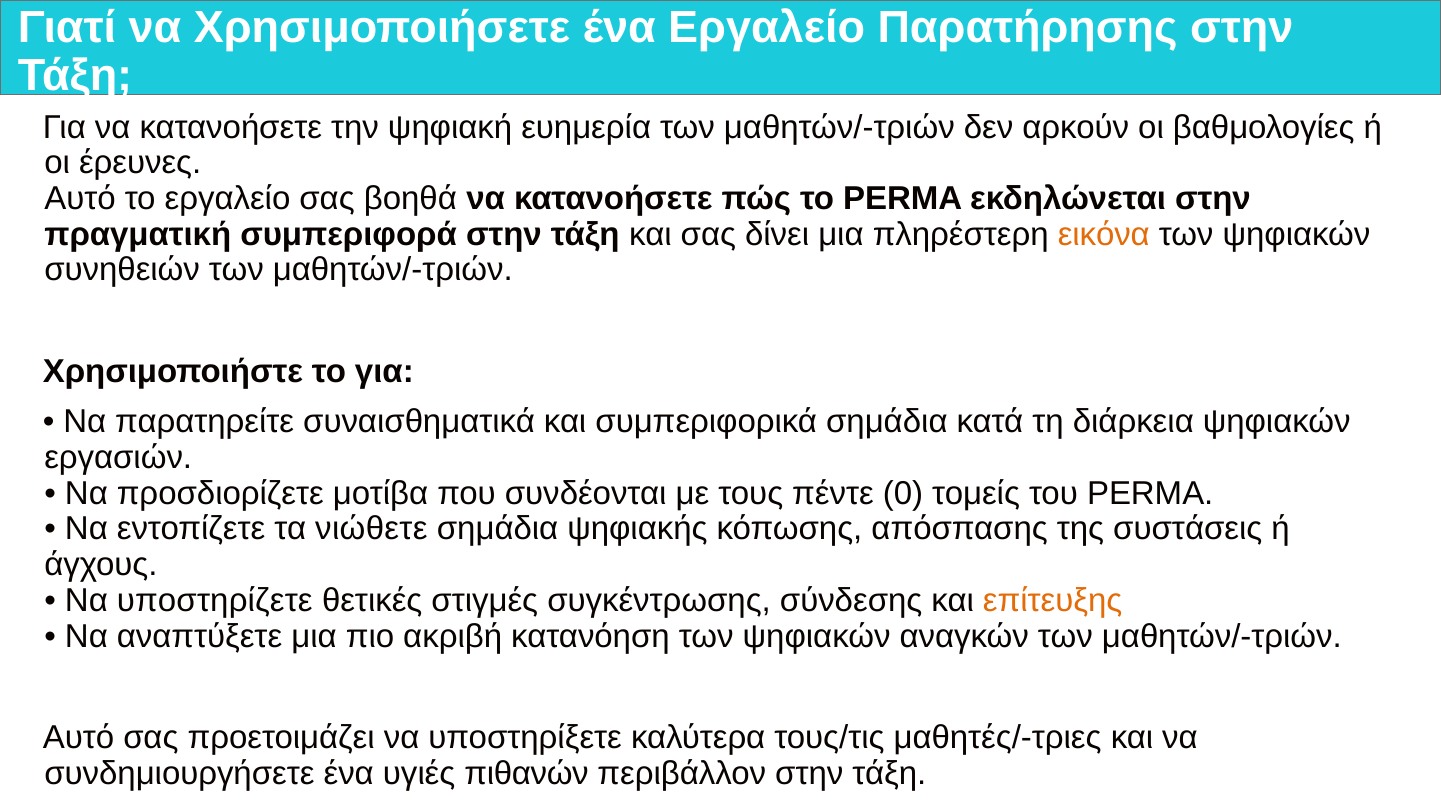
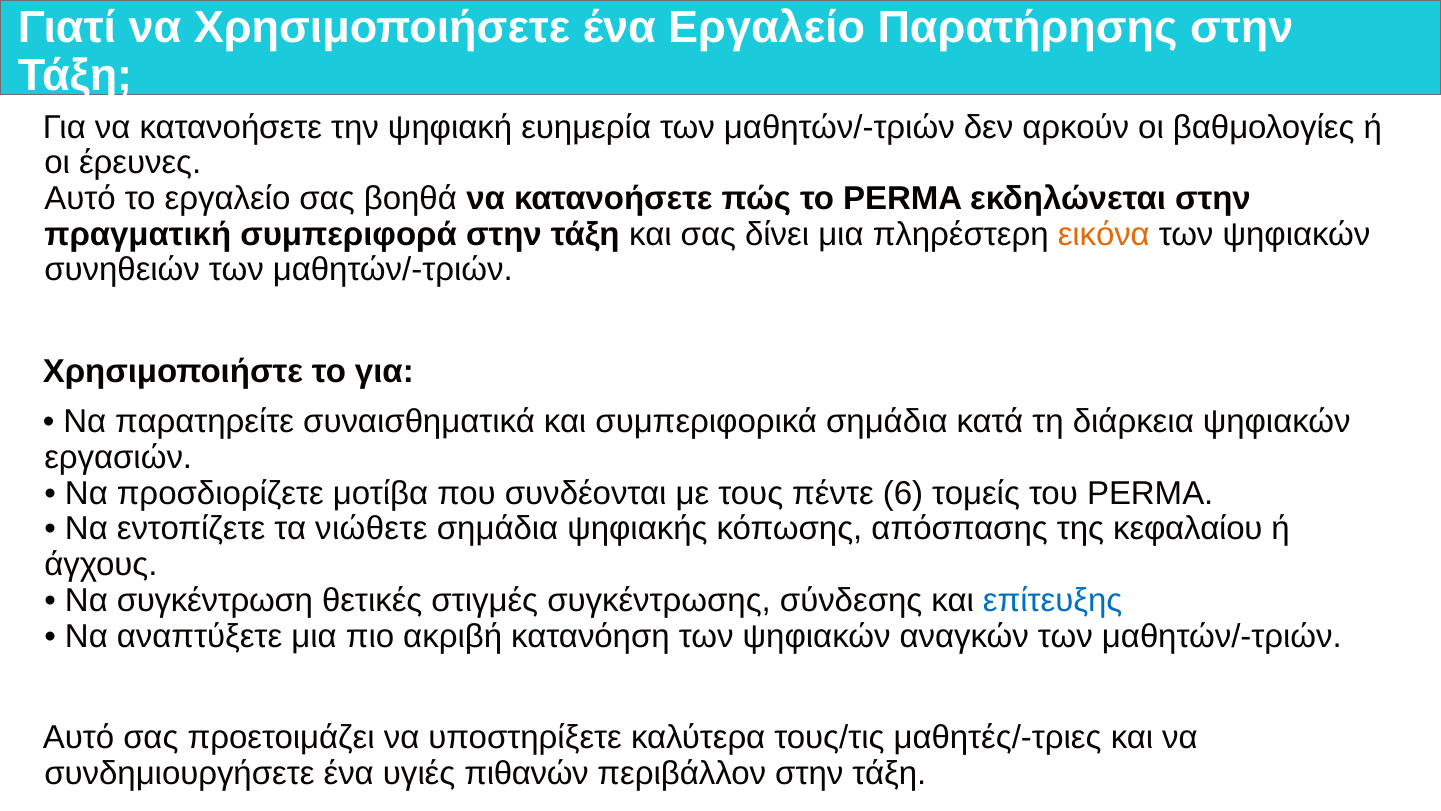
0: 0 -> 6 (903, 493)
συστάσεις: συστάσεις -> κεφαλαίου (1188, 529)
υποστηρίζετε: υποστηρίζετε -> συγκέντρωση (215, 600)
επίτευξης colour: orange -> blue (1053, 600)
